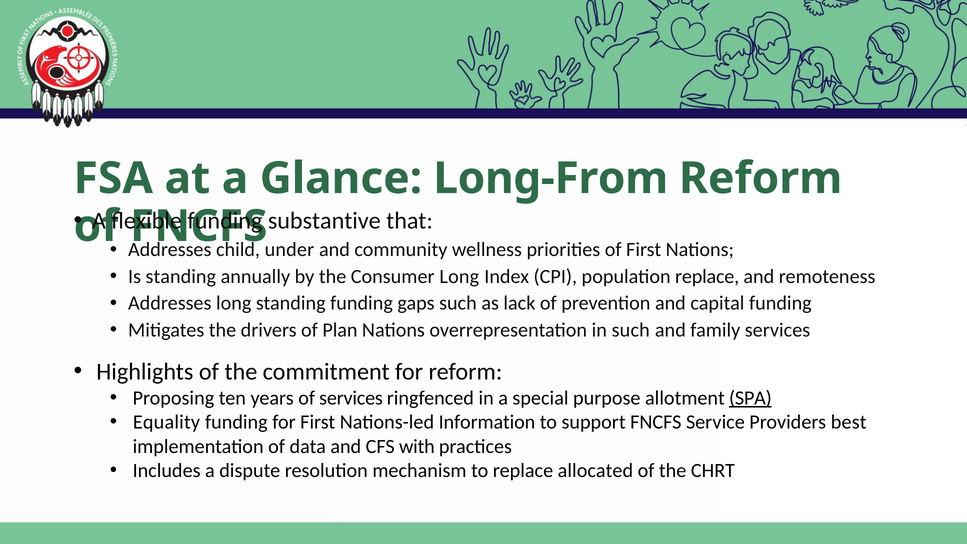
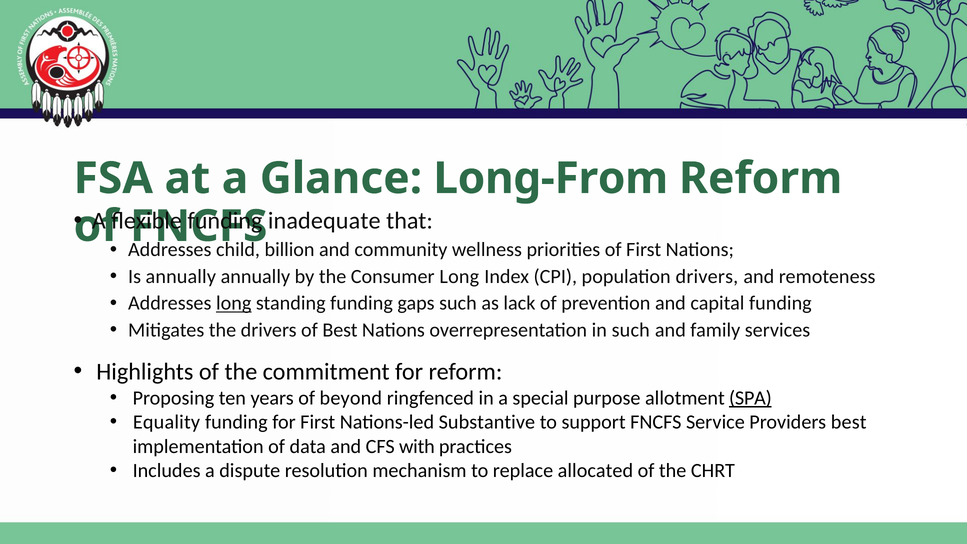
substantive: substantive -> inadequate (324, 221)
under: under -> billion (290, 250)
Is standing: standing -> annually (181, 276)
population replace: replace -> drivers (707, 276)
long underline: none -> present (234, 303)
of Plan: Plan -> Best (340, 330)
of services: services -> beyond (351, 398)
Information: Information -> Substantive (487, 422)
